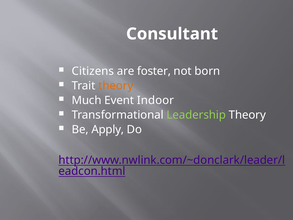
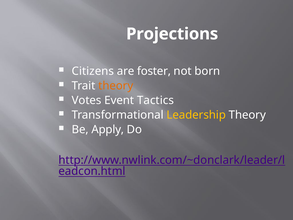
Consultant: Consultant -> Projections (172, 34)
Much: Much -> Votes (87, 100)
Indoor: Indoor -> Tactics (155, 100)
Leadership colour: light green -> yellow (196, 115)
